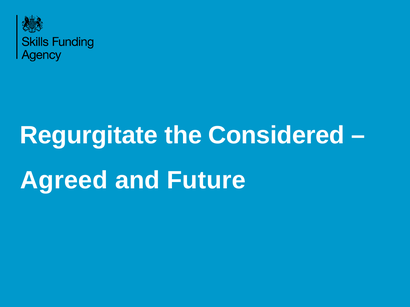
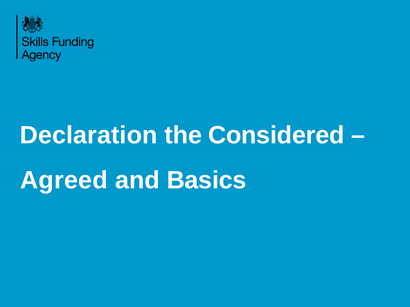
Regurgitate: Regurgitate -> Declaration (89, 135)
Future: Future -> Basics (207, 180)
